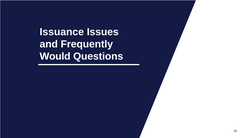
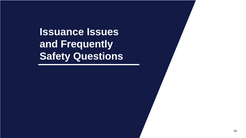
Would: Would -> Safety (55, 57)
